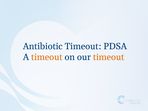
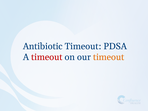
timeout colour: orange -> red (47, 57)
